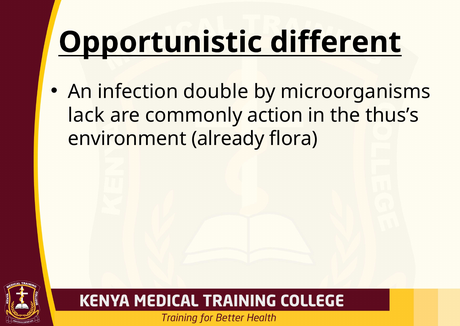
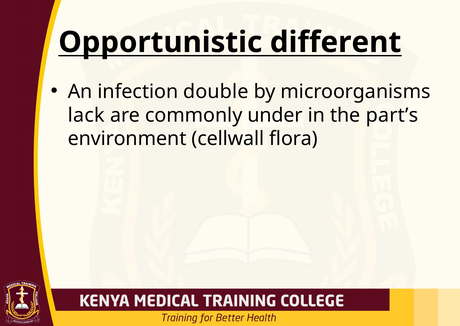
action: action -> under (275, 115)
thus’s: thus’s -> part’s (392, 115)
already: already -> cellwall (228, 139)
